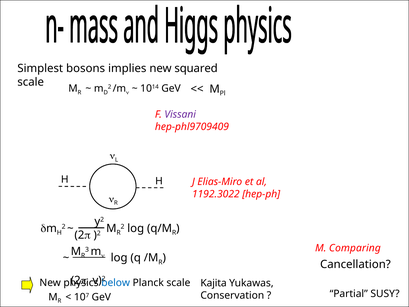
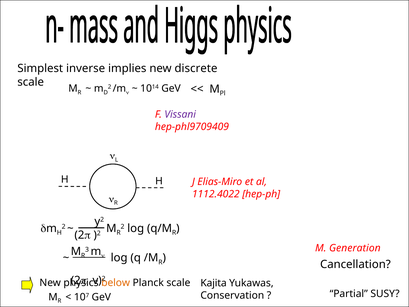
bosons: bosons -> inverse (86, 68)
squared: squared -> discrete (196, 68)
1192.3022: 1192.3022 -> 1112.4022 (216, 194)
Comparing: Comparing -> Generation (355, 248)
below colour: blue -> orange (116, 283)
